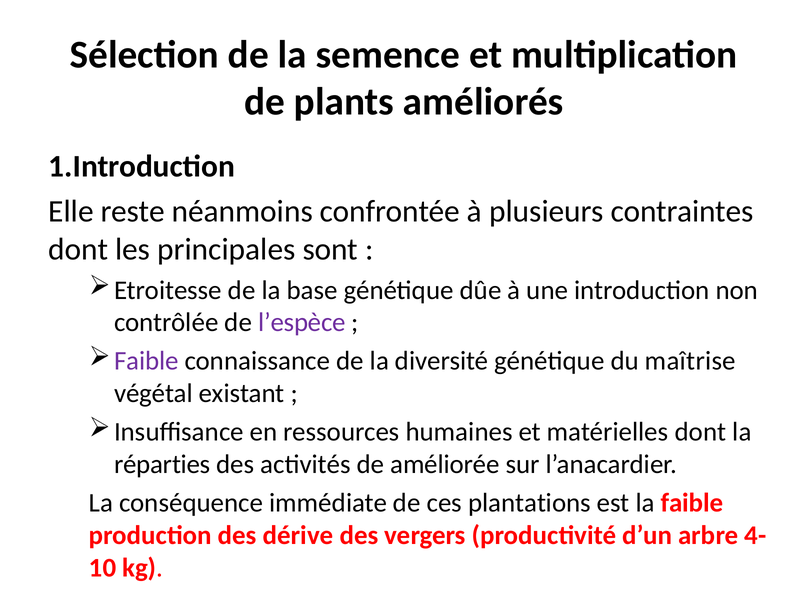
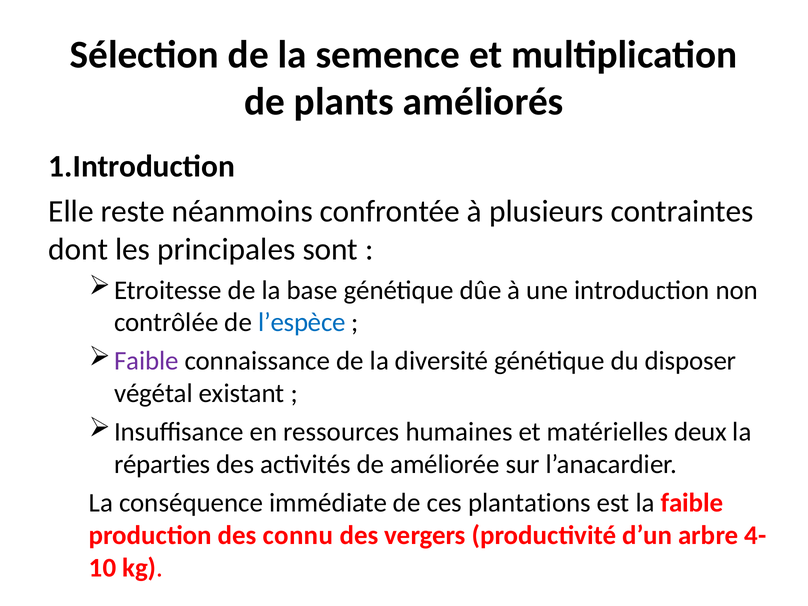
l’espèce colour: purple -> blue (302, 322)
maîtrise: maîtrise -> disposer (691, 361)
matérielles dont: dont -> deux (701, 432)
dérive: dérive -> connu (298, 535)
